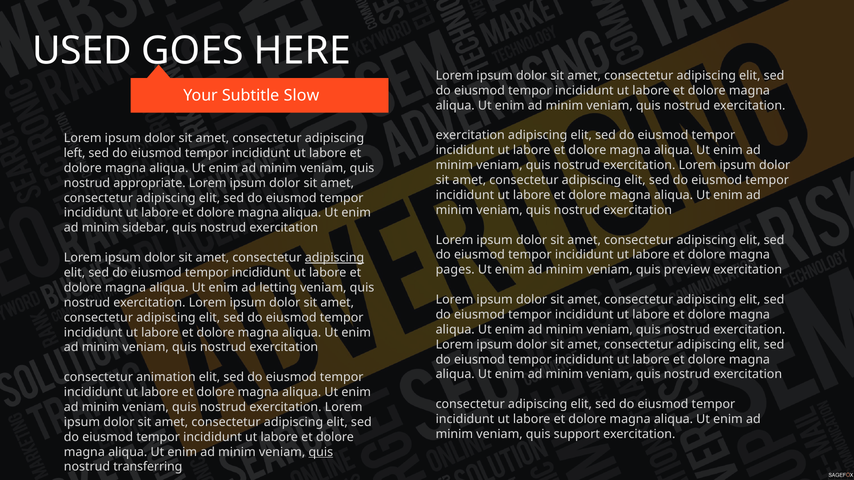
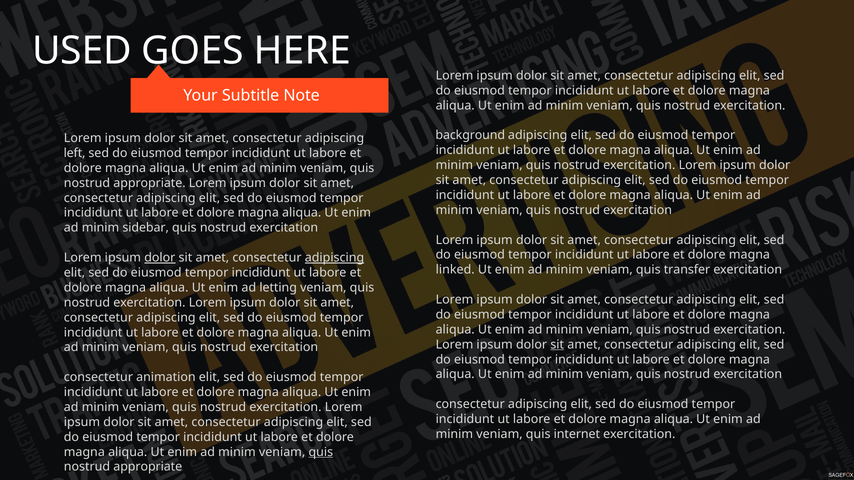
Slow: Slow -> Note (302, 96)
exercitation: exercitation -> background (470, 135)
dolor underline: none -> present (160, 258)
pages: pages -> linked (455, 270)
preview: preview -> transfer (687, 270)
sit underline: none -> present (557, 345)
support: support -> internet (577, 434)
transferring: transferring -> appropriate (148, 467)
